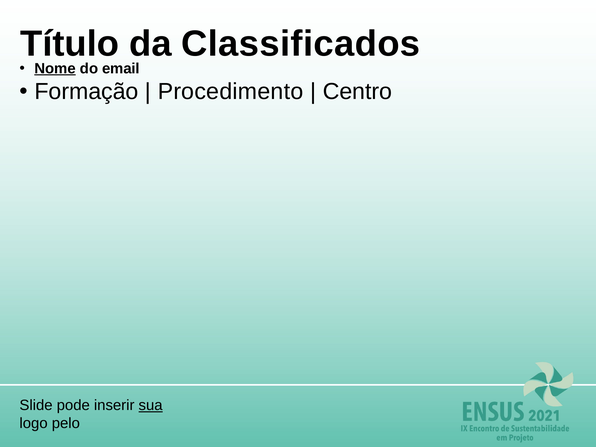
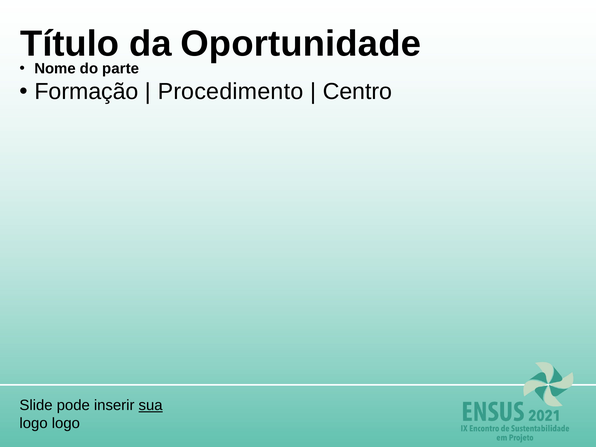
Classificados: Classificados -> Oportunidade (301, 44)
Nome underline: present -> none (55, 69)
email: email -> parte (121, 69)
logo pelo: pelo -> logo (66, 423)
